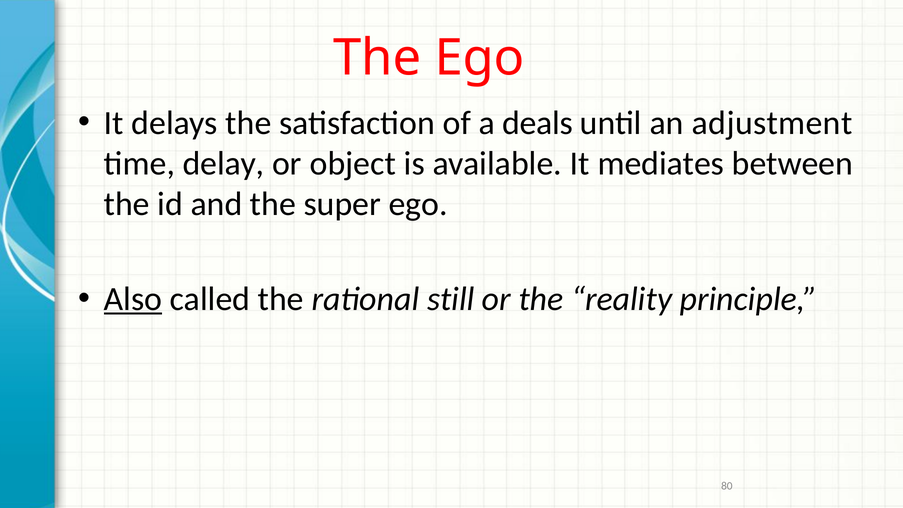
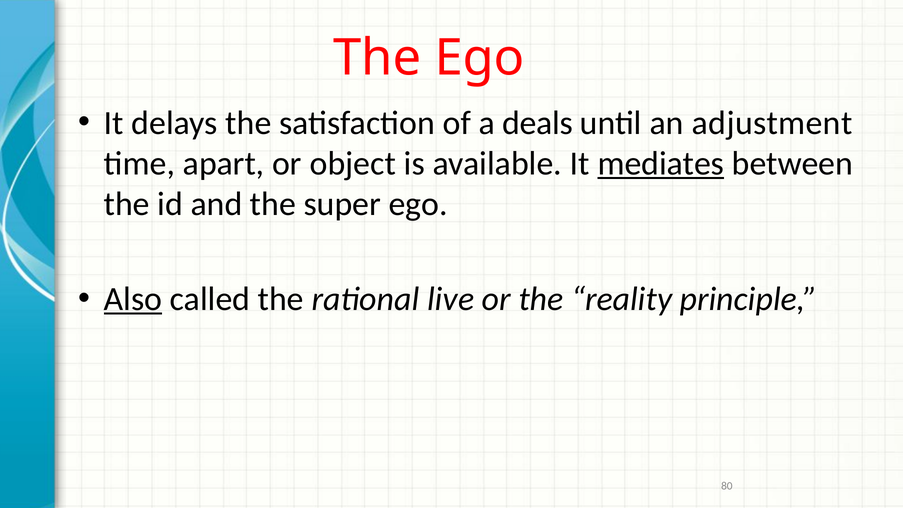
delay: delay -> apart (224, 164)
mediates underline: none -> present (661, 164)
still: still -> live (451, 299)
